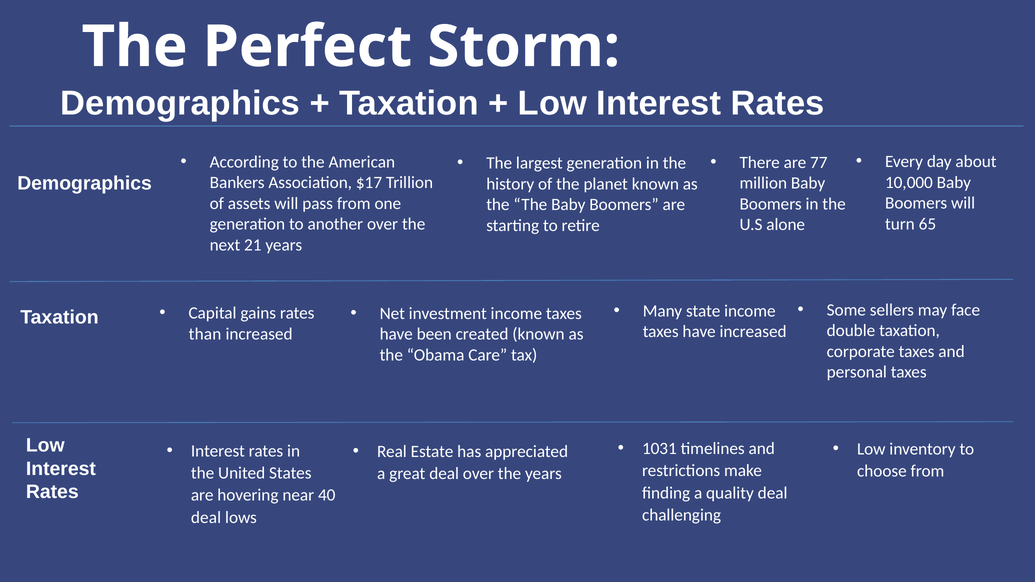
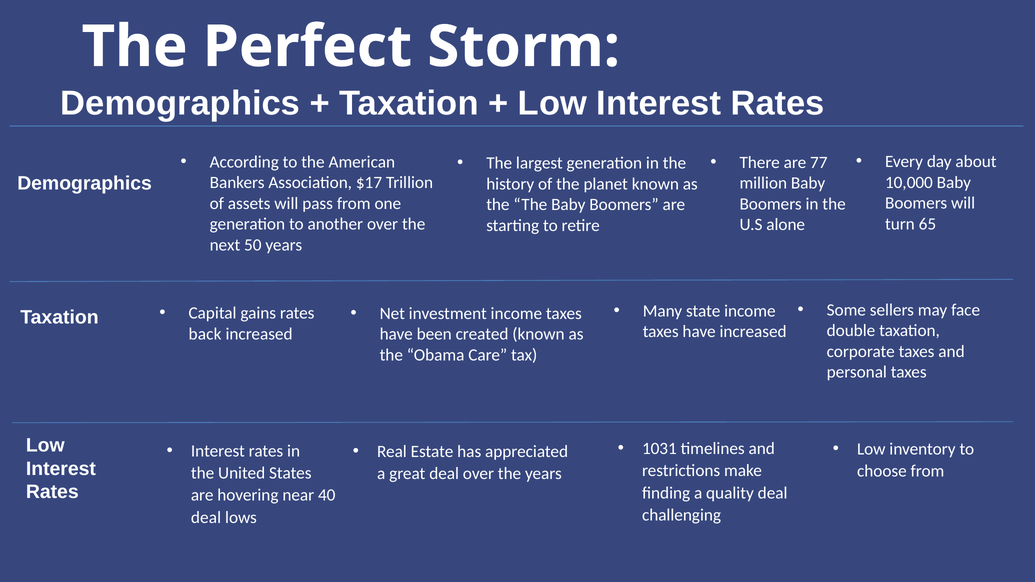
21: 21 -> 50 (253, 245)
than: than -> back (205, 334)
